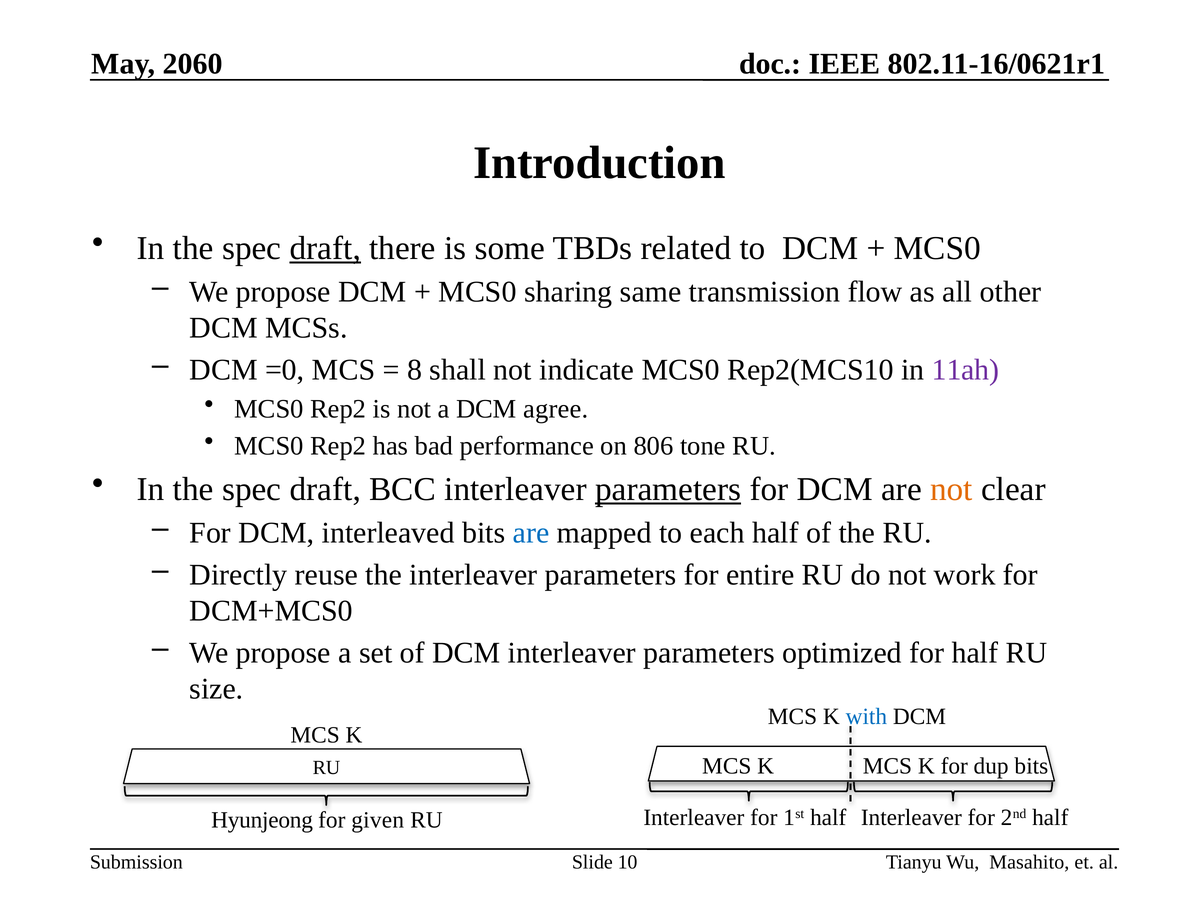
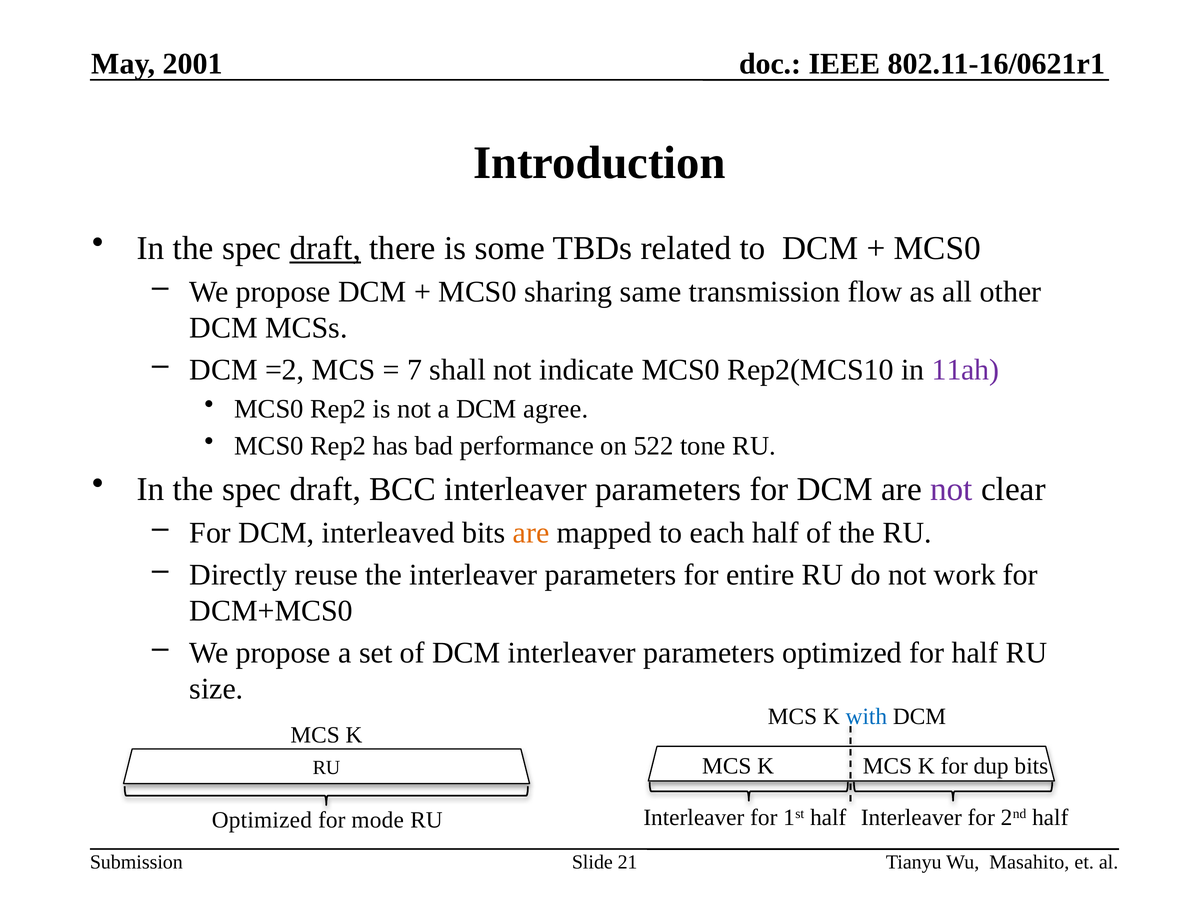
2060: 2060 -> 2001 (193, 64)
=0: =0 -> =2 (285, 370)
8: 8 -> 7 (415, 370)
806: 806 -> 522 (654, 446)
parameters underline: present -> none (668, 489)
not colour: orange -> purple (951, 489)
are colour: blue -> orange (531, 533)
Hyunjeong: Hyunjeong -> Optimized (262, 820)
given: given -> mode (378, 820)
10: 10 -> 21 (628, 862)
